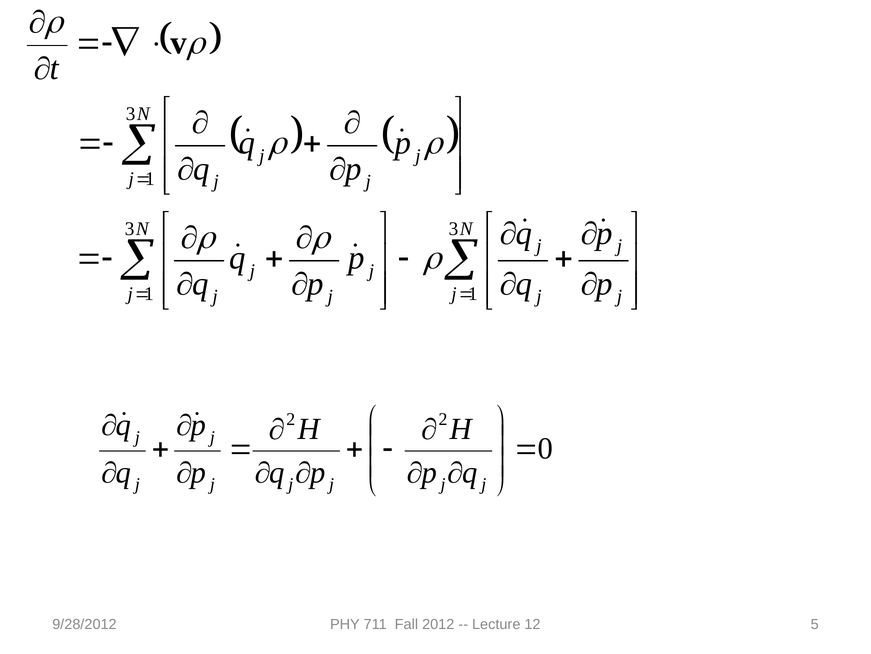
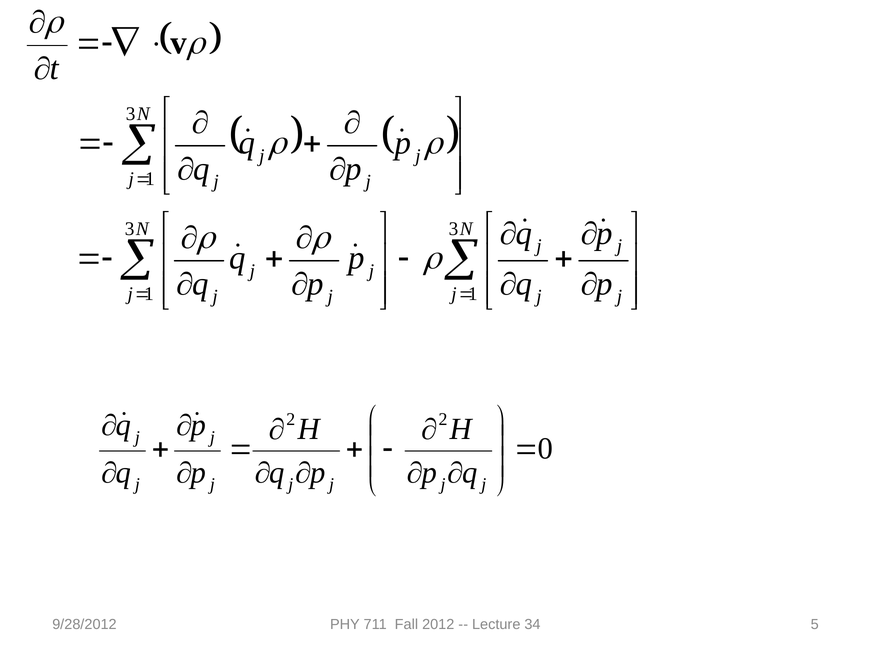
12: 12 -> 34 (532, 624)
